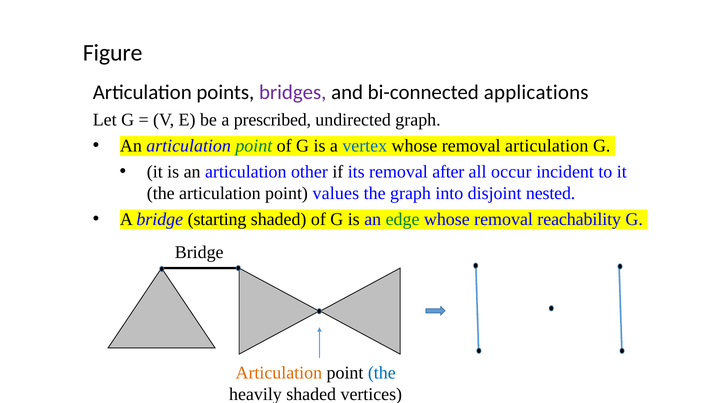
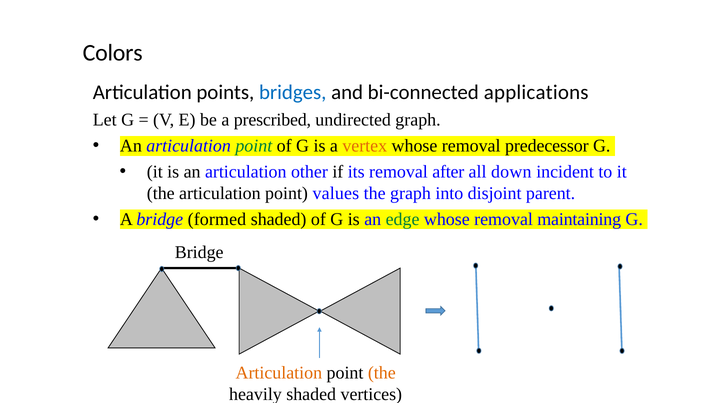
Figure: Figure -> Colors (113, 53)
bridges colour: purple -> blue (293, 92)
vertex colour: blue -> orange (365, 146)
removal articulation: articulation -> predecessor (547, 146)
occur: occur -> down (511, 172)
nested: nested -> parent (551, 194)
starting: starting -> formed (217, 220)
reachability: reachability -> maintaining (579, 220)
the colour: blue -> orange (382, 373)
